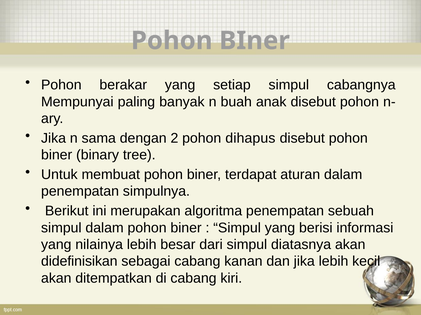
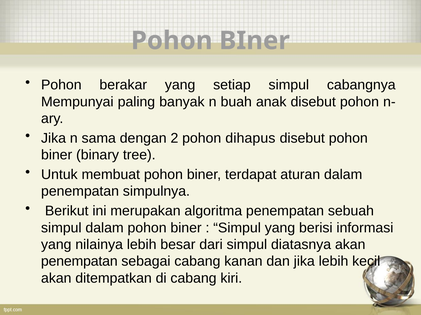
didefinisikan: didefinisikan -> penempatan (79, 262)
